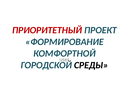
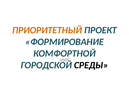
ПРИОРИТЕТНЫЙ colour: red -> orange (47, 30)
